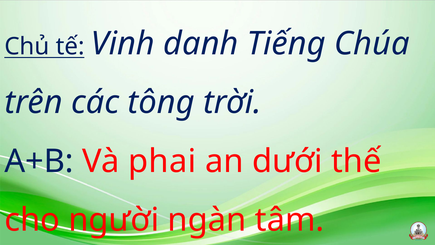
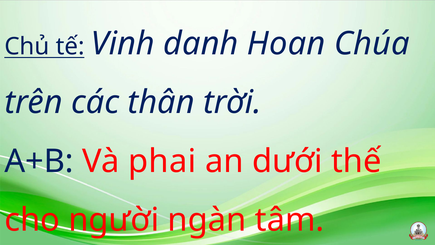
Tiếng: Tiếng -> Hoan (286, 44)
tông: tông -> thân (161, 102)
